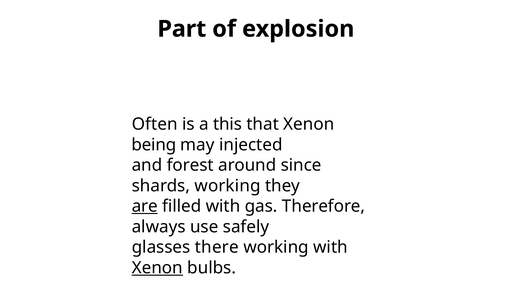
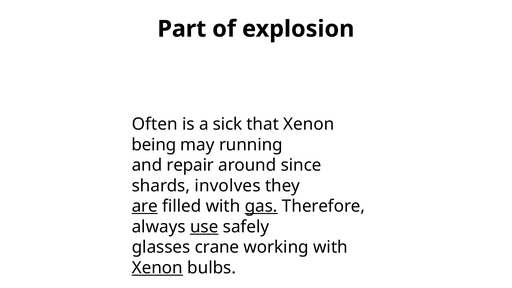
this: this -> sick (228, 124)
injected: injected -> running (251, 145)
forest: forest -> repair (190, 165)
shards working: working -> involves (228, 186)
gas underline: none -> present (261, 206)
use underline: none -> present (204, 227)
there: there -> crane (217, 247)
